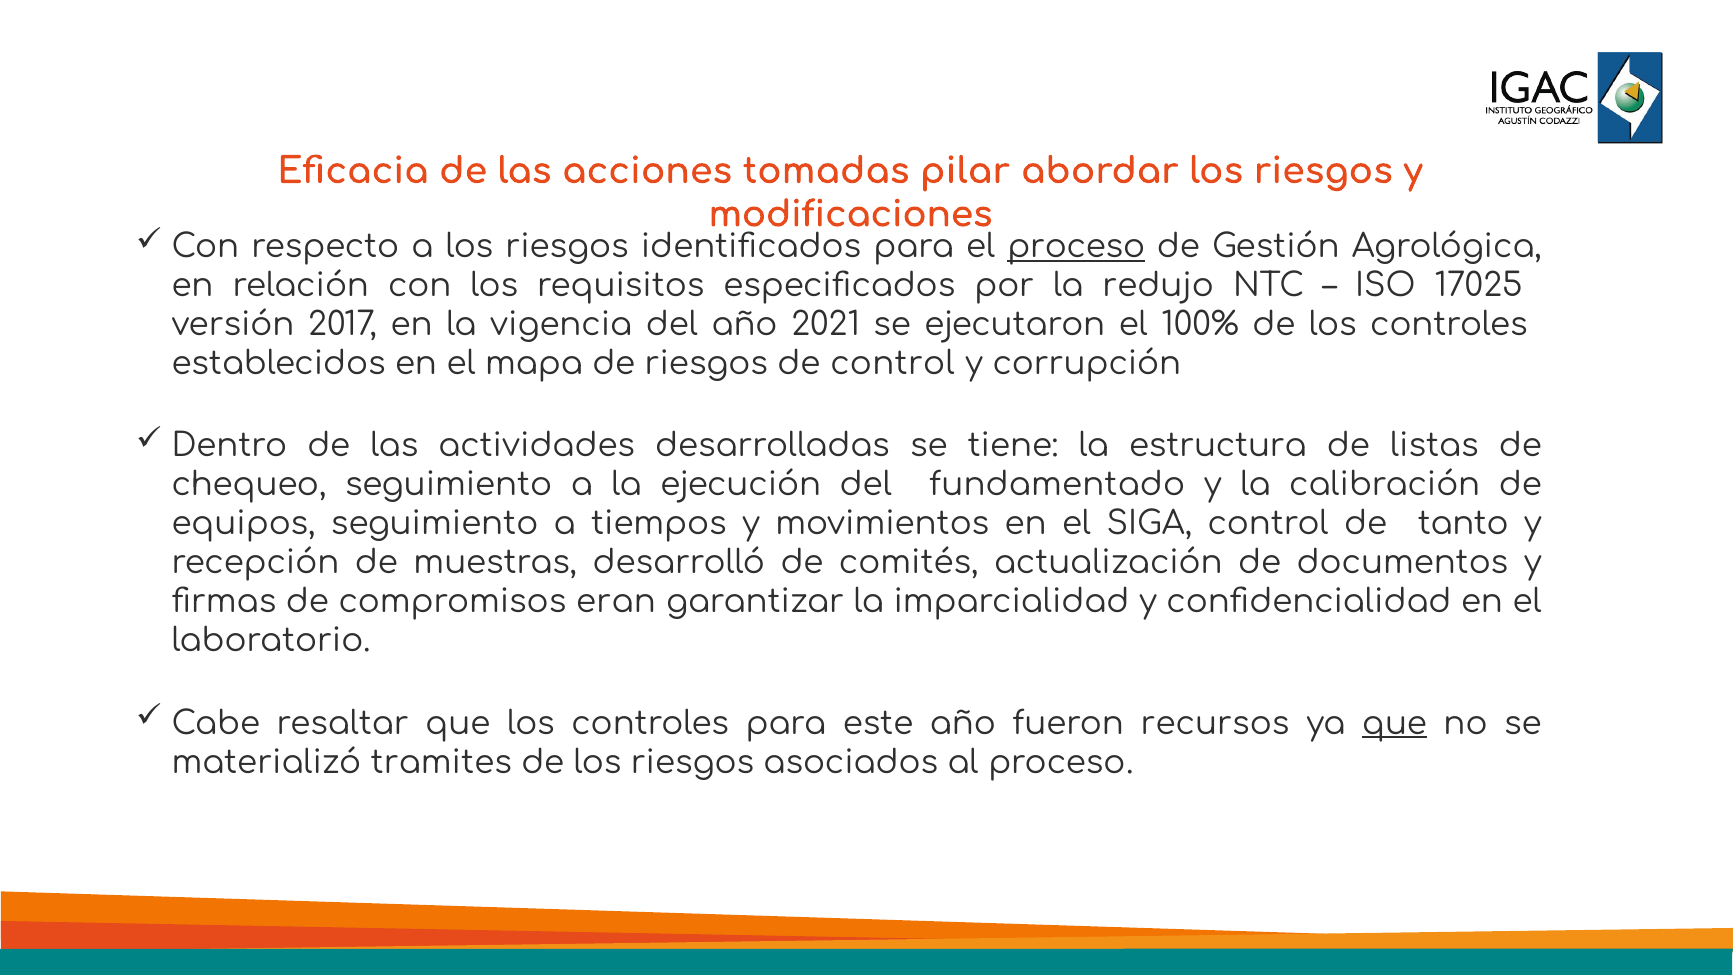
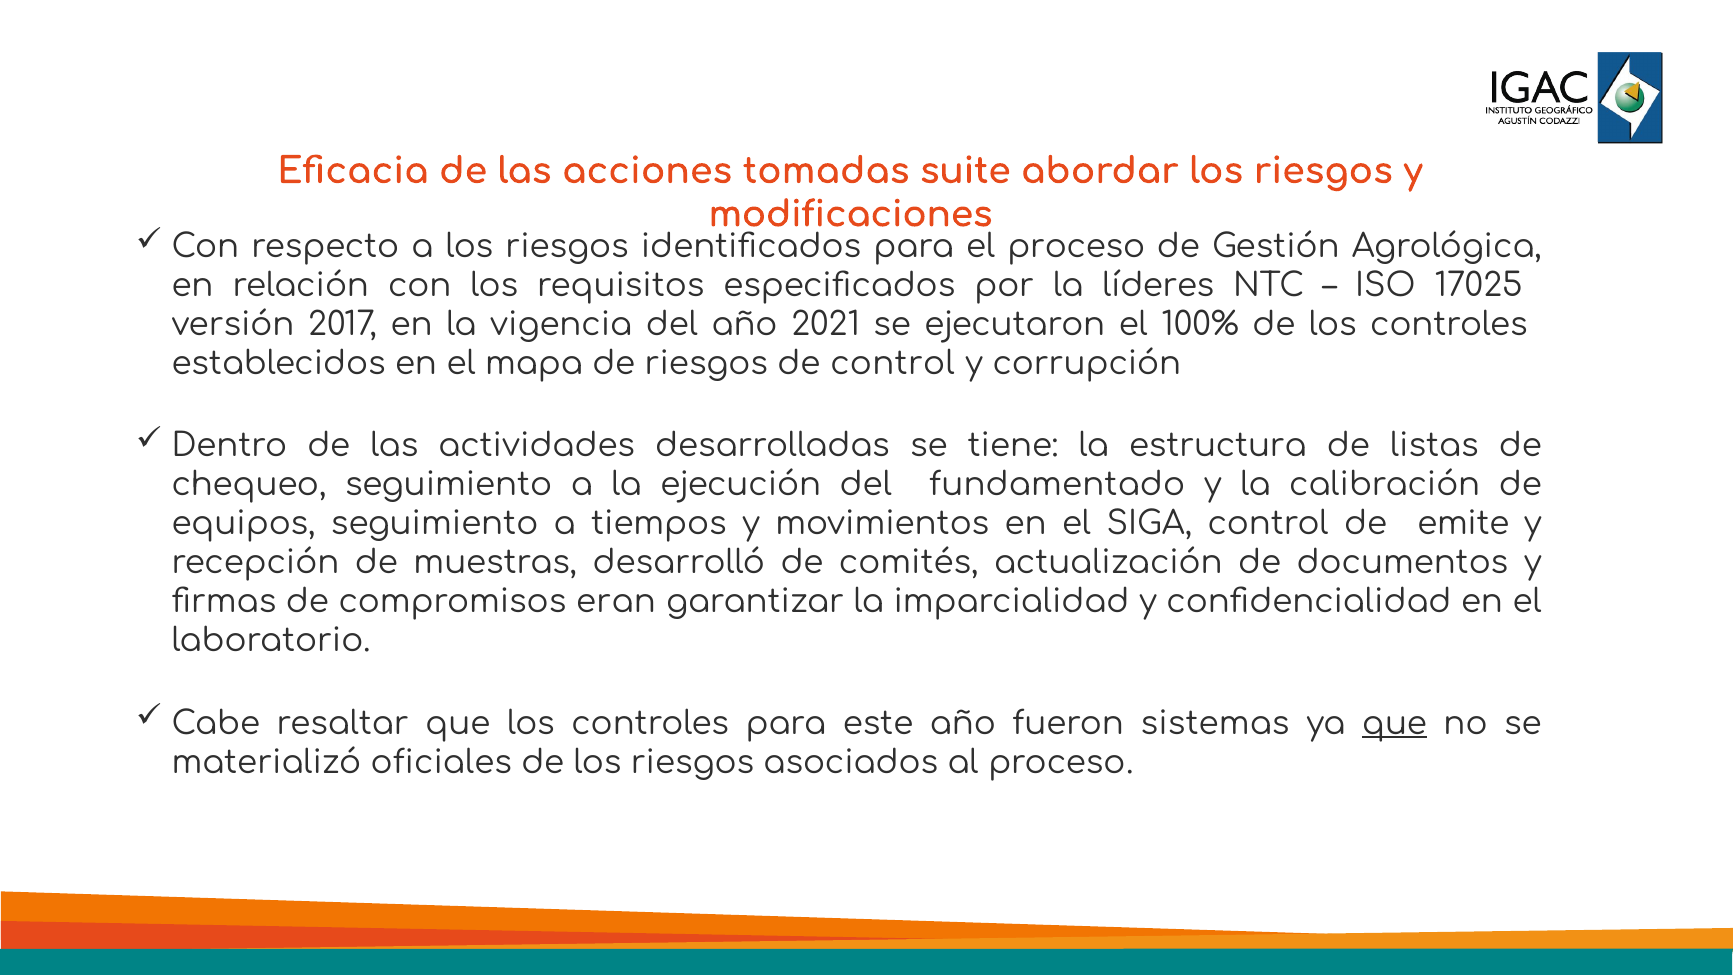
pilar: pilar -> suite (965, 171)
proceso underline: present -> none (1076, 247)
redujo: redujo -> líderes (1158, 286)
tanto: tanto -> emite (1463, 524)
recursos: recursos -> sistemas (1215, 723)
tramites: tramites -> oficiales (441, 762)
